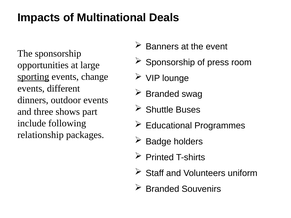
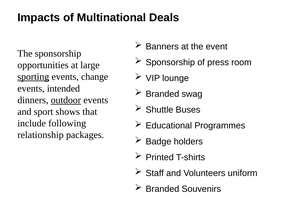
different: different -> intended (63, 89)
outdoor underline: none -> present (66, 100)
three: three -> sport (44, 112)
part: part -> that (90, 112)
